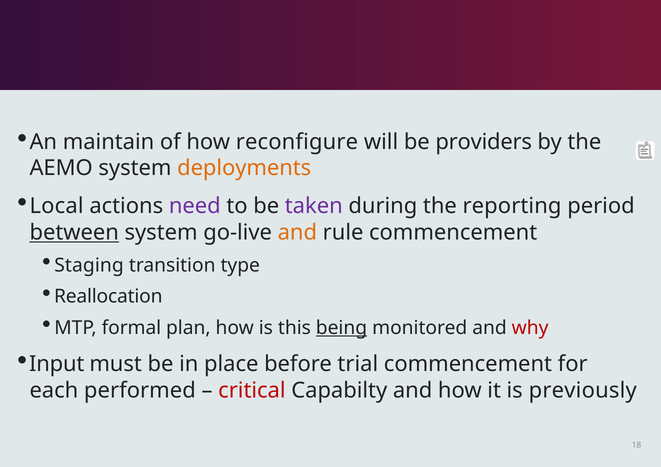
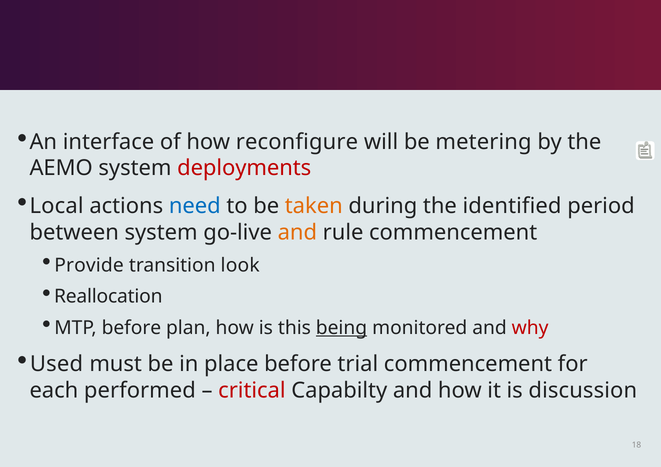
maintain: maintain -> interface (109, 142)
providers: providers -> metering (484, 142)
deployments colour: orange -> red (244, 168)
need colour: purple -> blue (195, 206)
taken colour: purple -> orange (314, 206)
reporting: reporting -> identified (512, 206)
between underline: present -> none (74, 233)
Staging: Staging -> Provide (89, 265)
type: type -> look (240, 265)
MTP formal: formal -> before (131, 328)
Input: Input -> Used (57, 364)
previously: previously -> discussion (583, 391)
